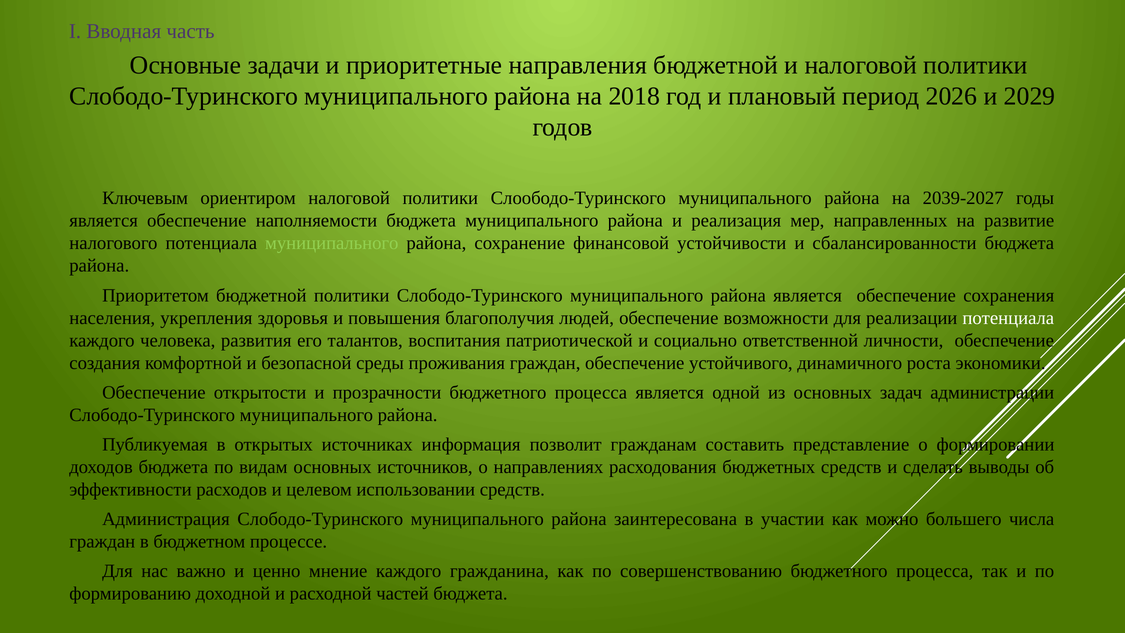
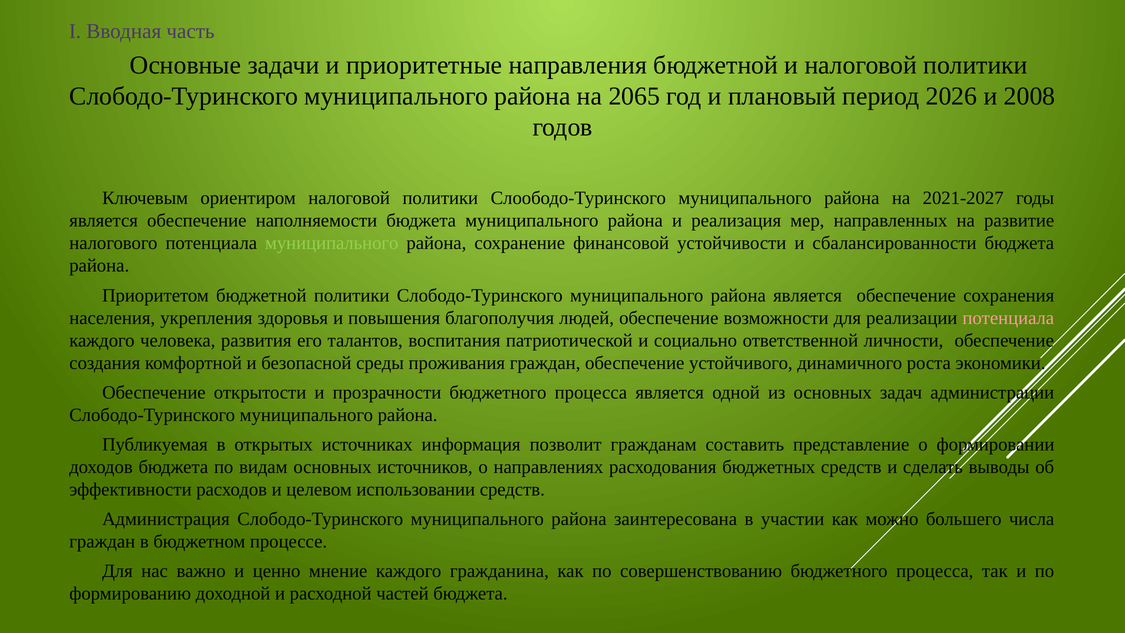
2018: 2018 -> 2065 (634, 96)
2029: 2029 -> 2008 (1030, 96)
2039-2027: 2039-2027 -> 2021-2027 (963, 198)
потенциала colour: white -> pink (1008, 318)
